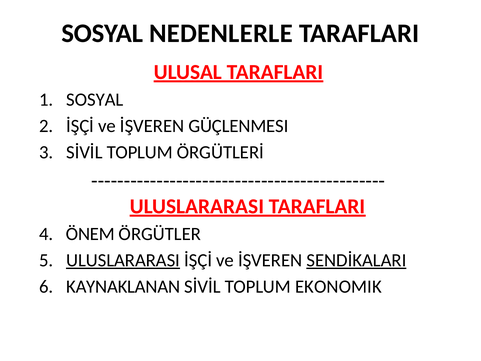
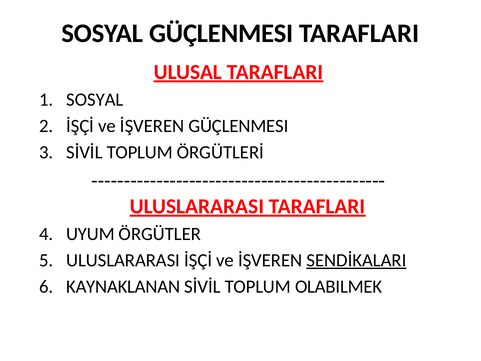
SOSYAL NEDENLERLE: NEDENLERLE -> GÜÇLENMESI (221, 33)
ÖNEM: ÖNEM -> UYUM (90, 234)
ULUSLARARASI underline: present -> none (123, 260)
EKONOMIK: EKONOMIK -> OLABILMEK (339, 286)
